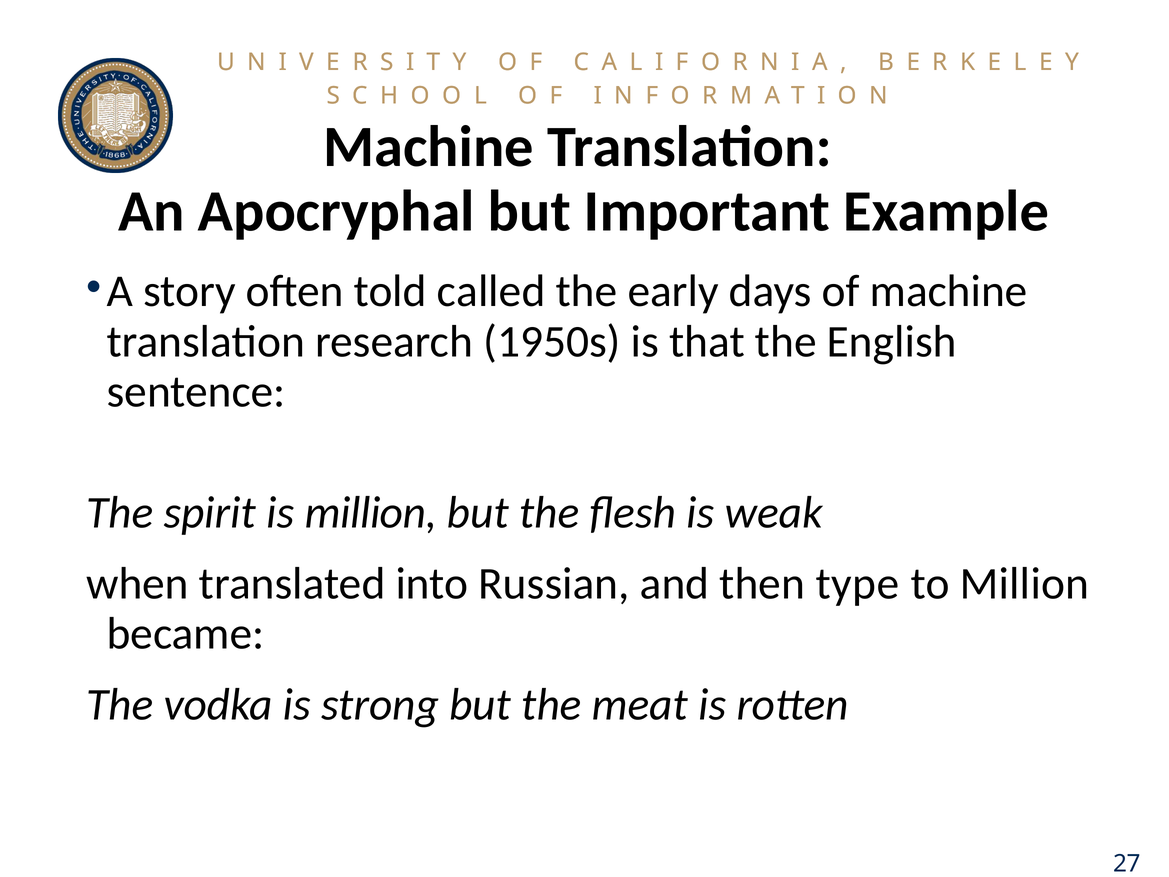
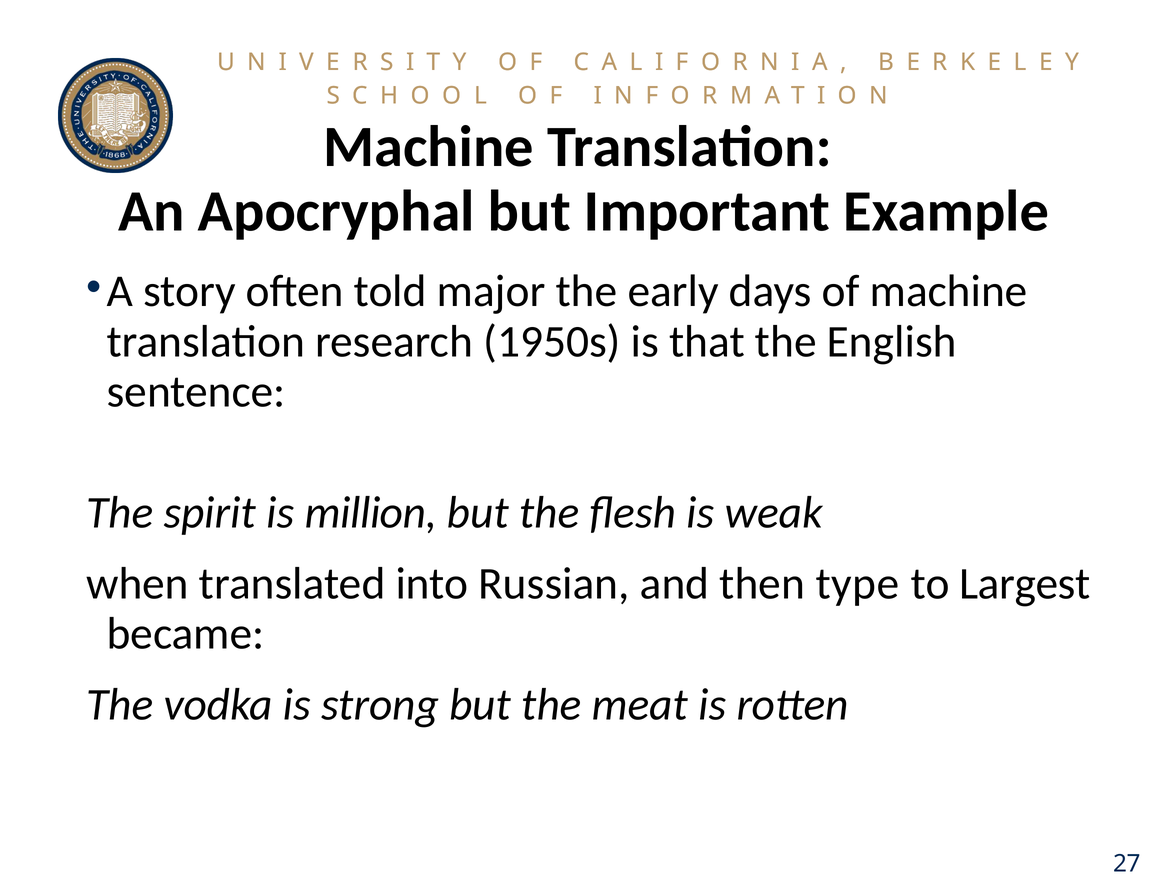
called: called -> major (491, 291)
to Million: Million -> Largest (1025, 584)
